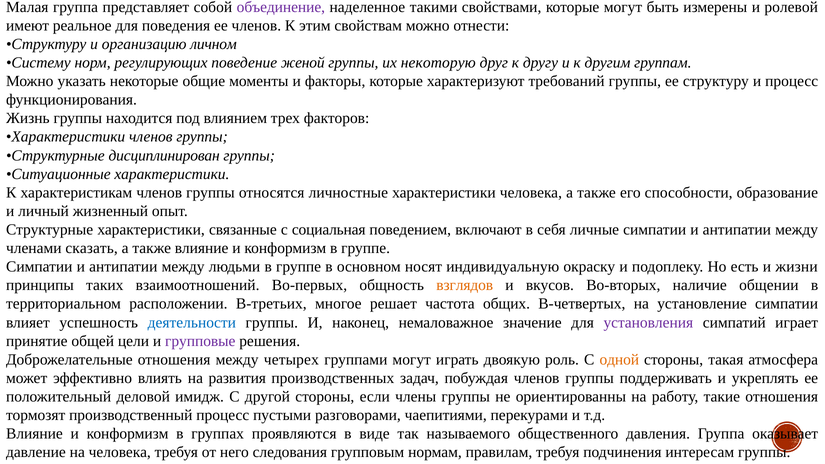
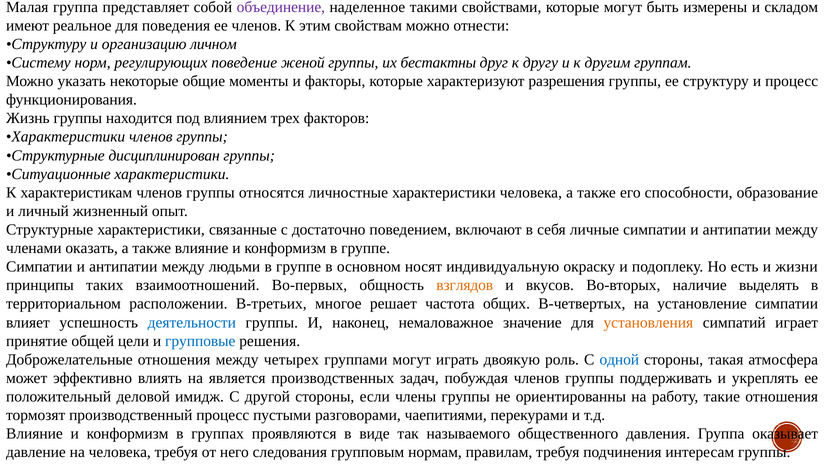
ролевой: ролевой -> складом (791, 7)
некоторую: некоторую -> бестактны (438, 63)
требований: требований -> разрешения (567, 81)
социальная: социальная -> достаточно (329, 230)
сказать: сказать -> оказать (92, 248)
общении: общении -> выделять (769, 285)
установления colour: purple -> orange (648, 322)
групповые colour: purple -> blue (200, 341)
одной colour: orange -> blue (619, 360)
развития: развития -> является (237, 378)
